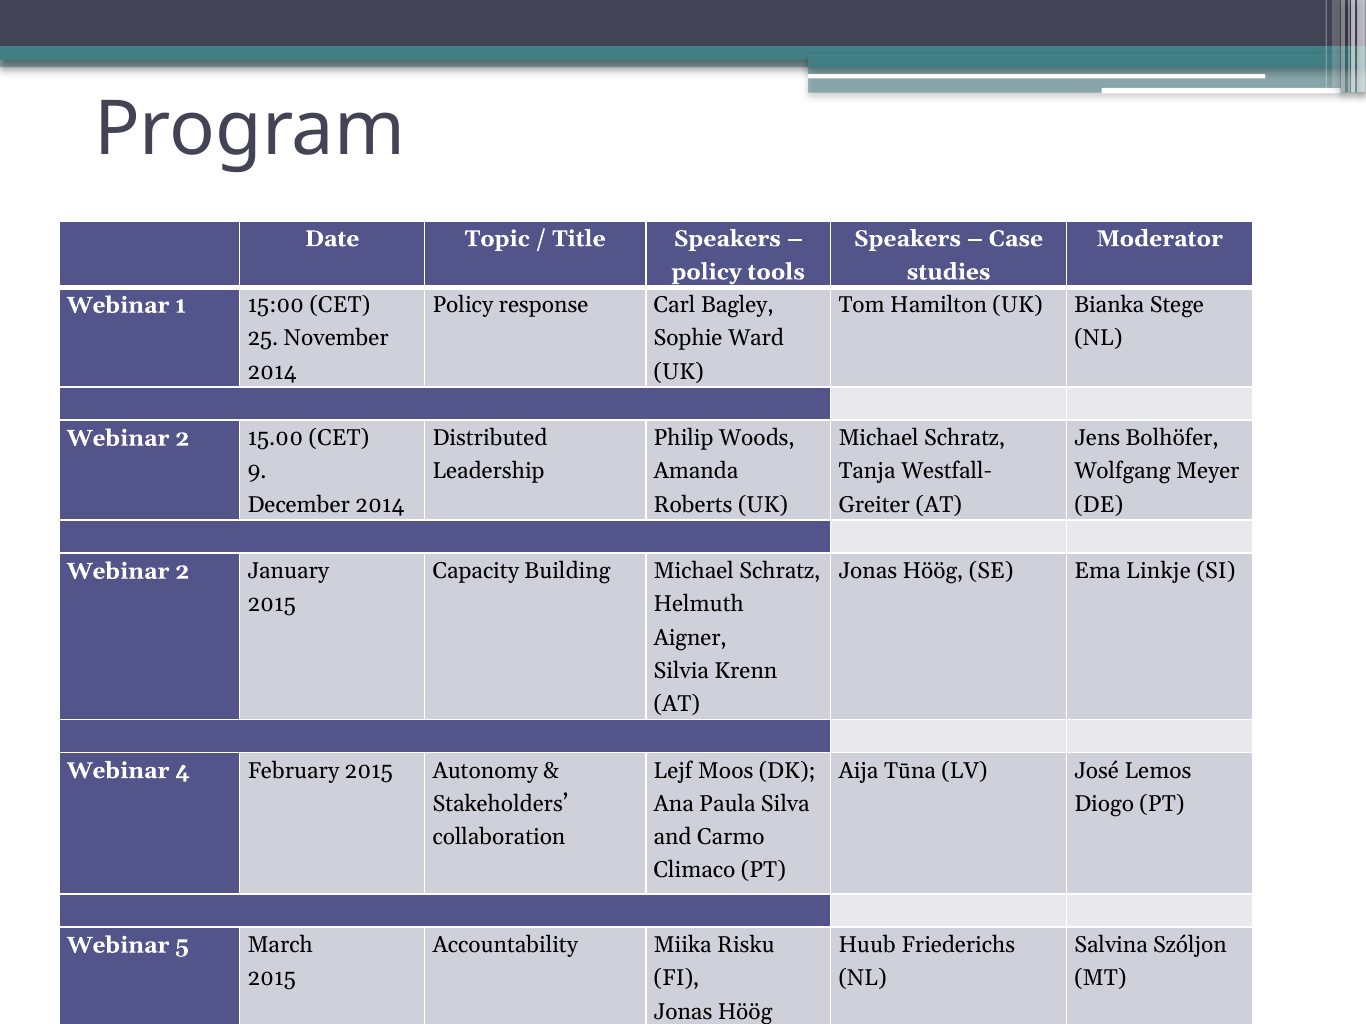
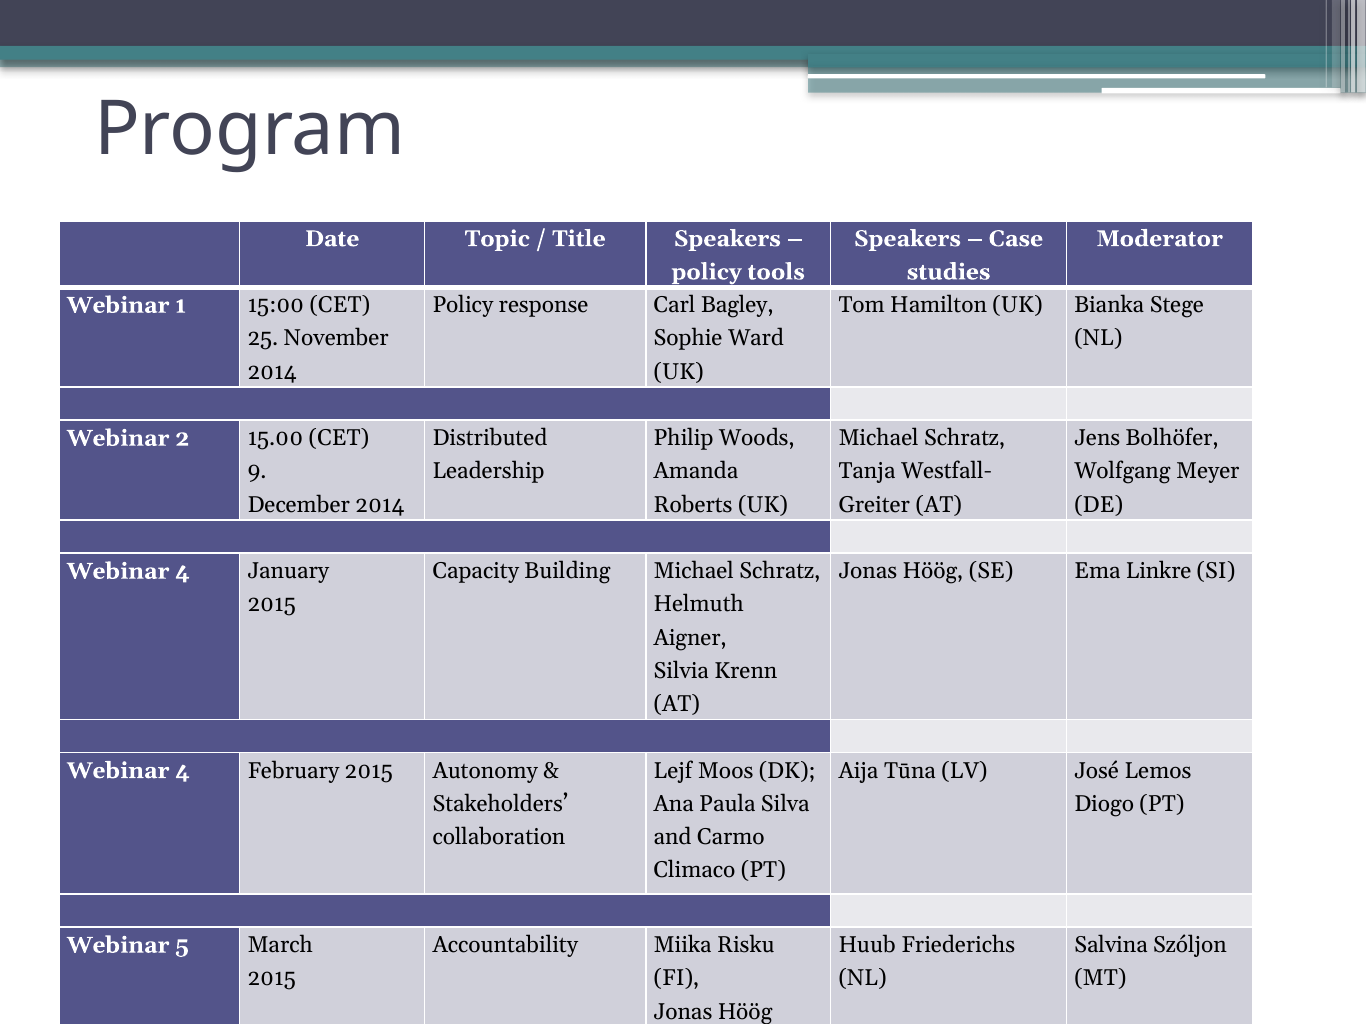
2: 2 -> 4 (182, 571)
Linkje: Linkje -> Linkre (1159, 571)
